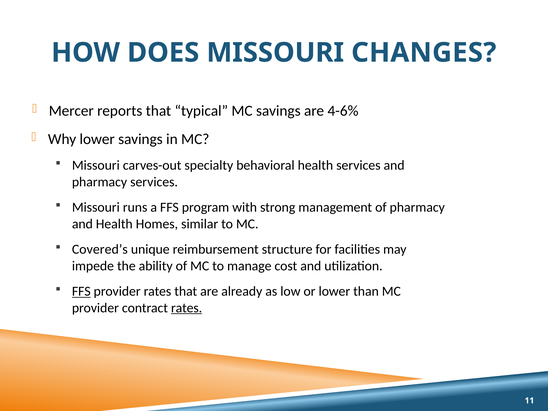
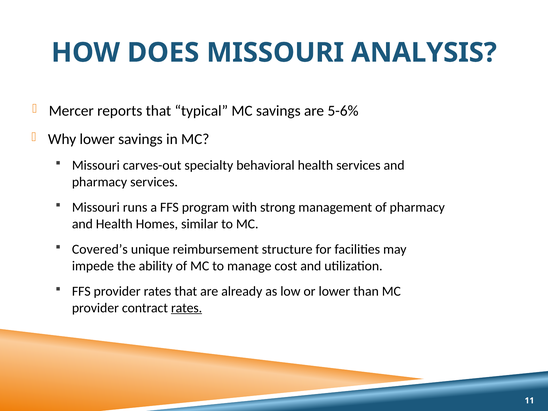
CHANGES: CHANGES -> ANALYSIS (424, 53)
4-6%: 4-6% -> 5-6% (343, 111)
FFS underline: present -> none (81, 291)
